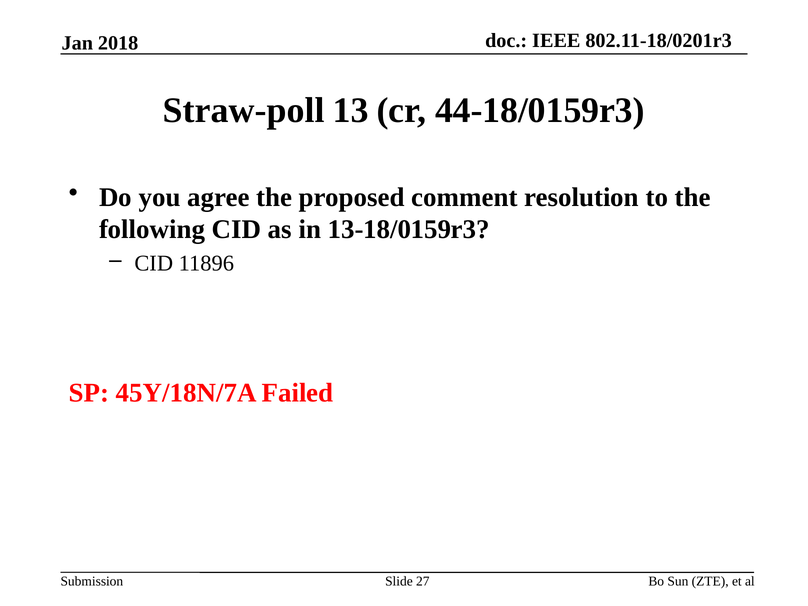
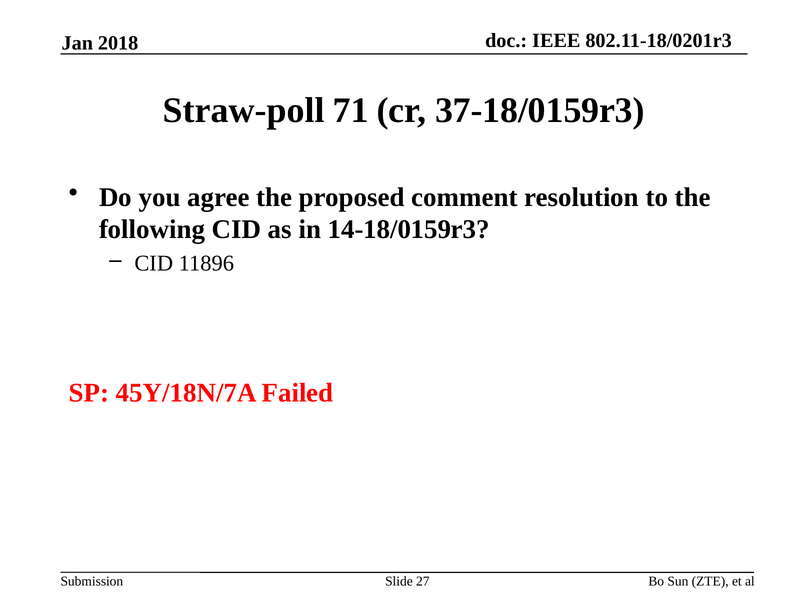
13: 13 -> 71 (351, 110)
44-18/0159r3: 44-18/0159r3 -> 37-18/0159r3 (540, 110)
13-18/0159r3: 13-18/0159r3 -> 14-18/0159r3 (409, 230)
